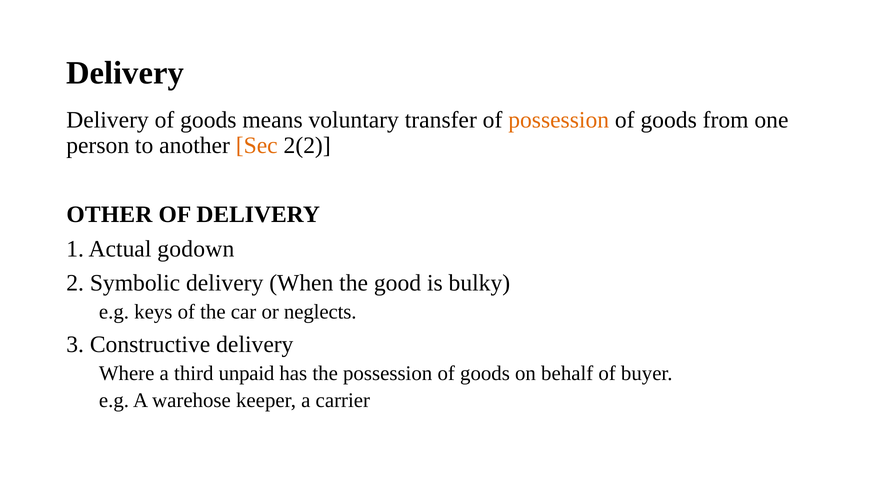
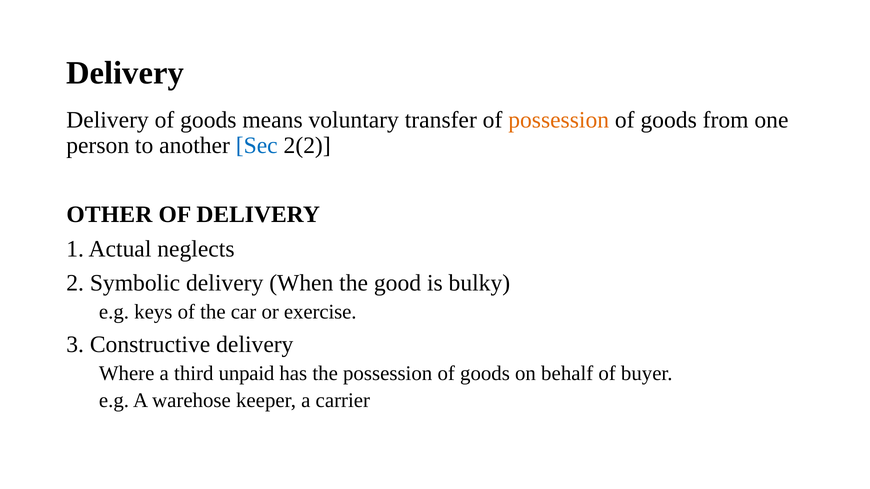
Sec colour: orange -> blue (257, 145)
godown: godown -> neglects (196, 249)
neglects: neglects -> exercise (320, 312)
